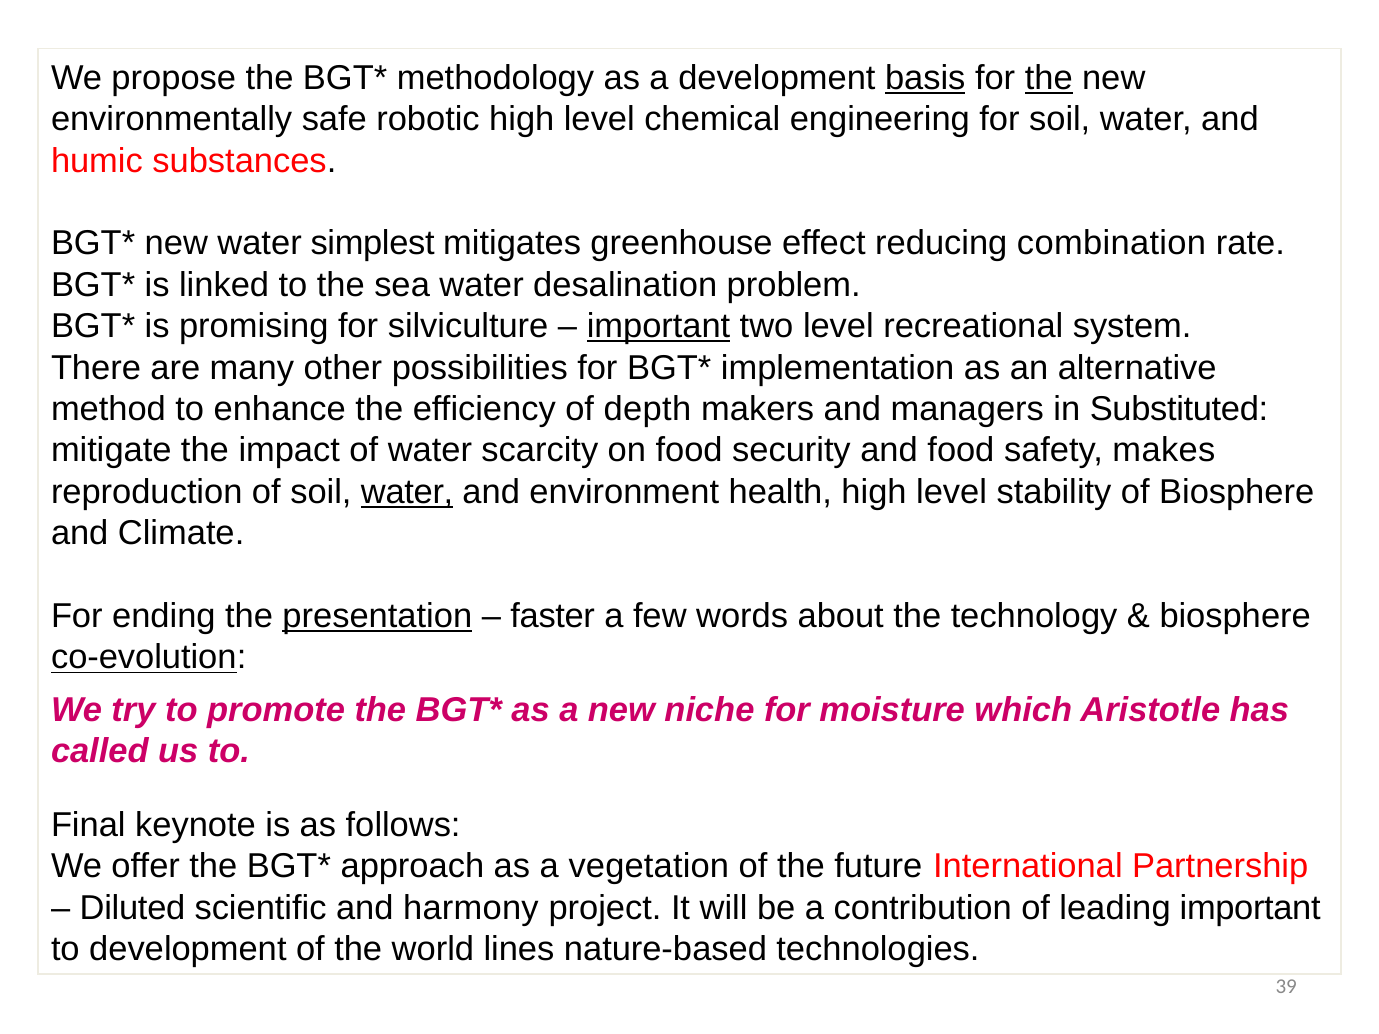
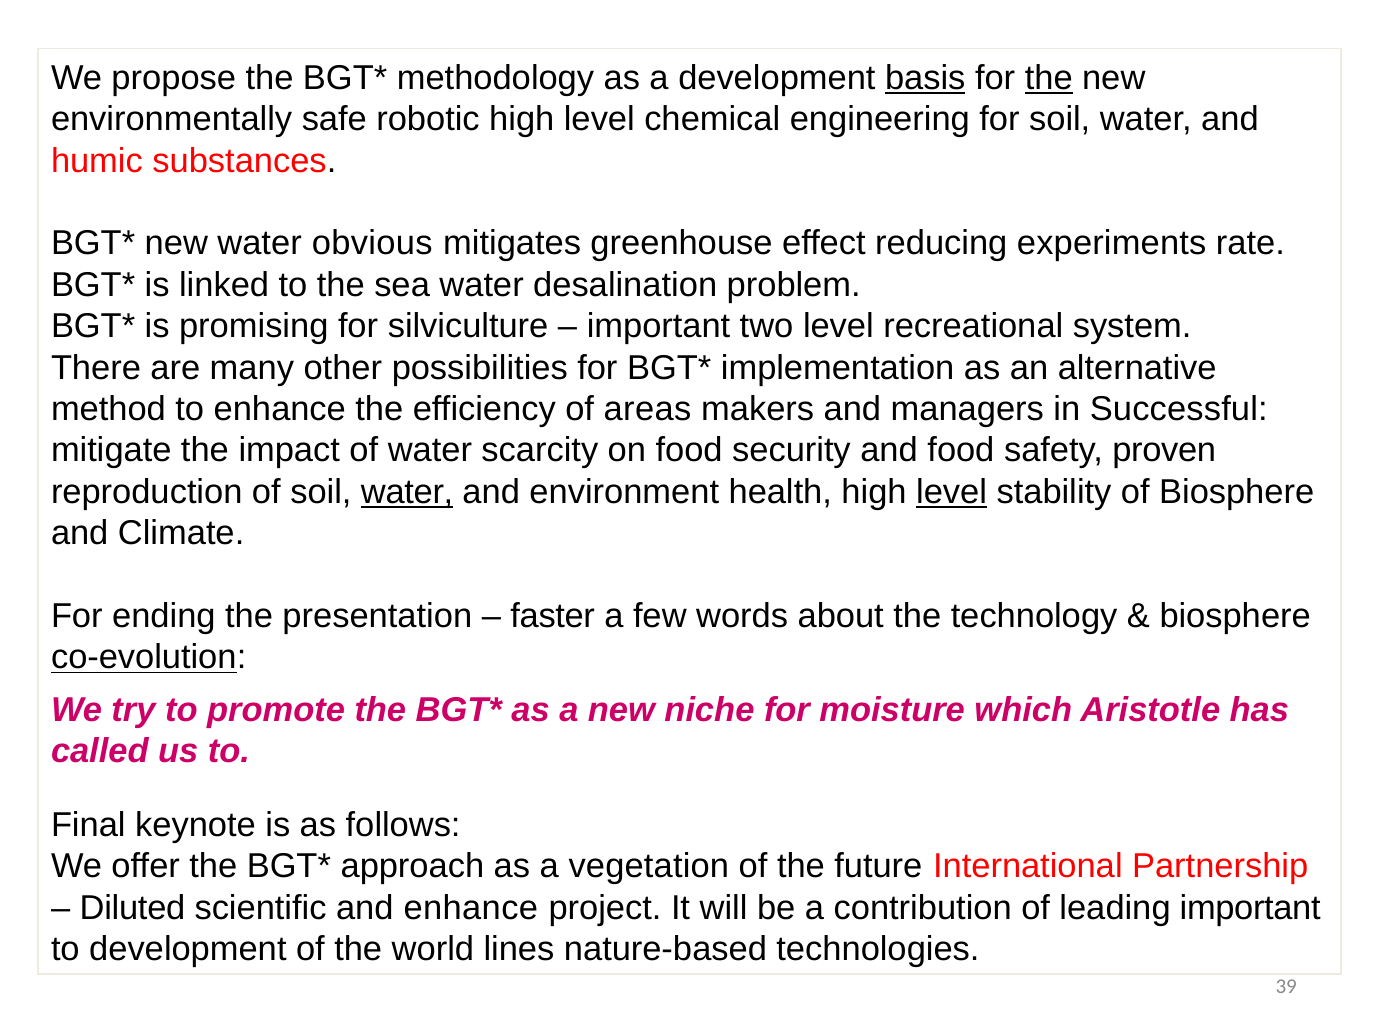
simplest: simplest -> obvious (372, 244)
combination: combination -> experiments (1112, 244)
important underline: present -> none (659, 326)
depth: depth -> areas (647, 409)
Substituted: Substituted -> Successful (1179, 409)
makes: makes -> proven (1164, 451)
level underline: none -> present (952, 492)
presentation underline: present -> none (377, 616)
and harmony: harmony -> enhance (471, 908)
